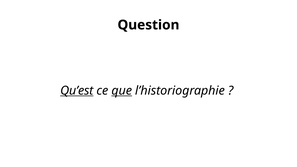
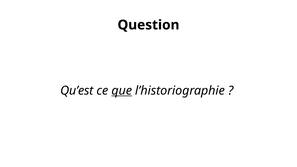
Qu’est underline: present -> none (77, 91)
